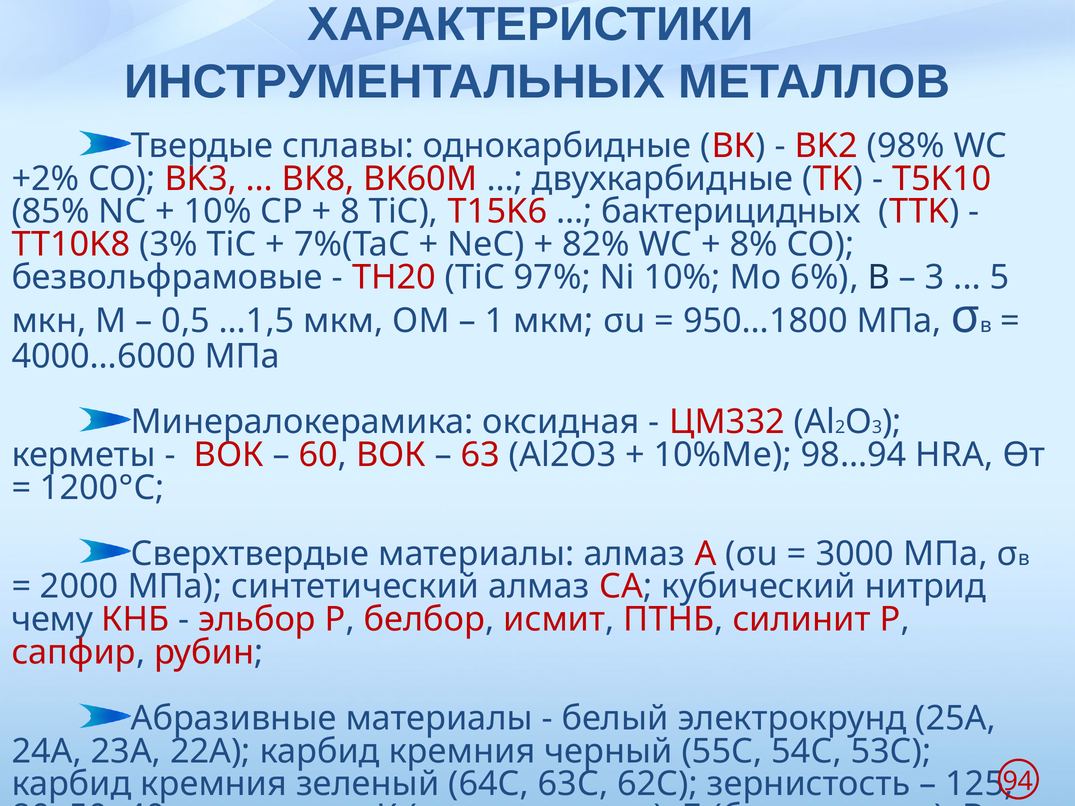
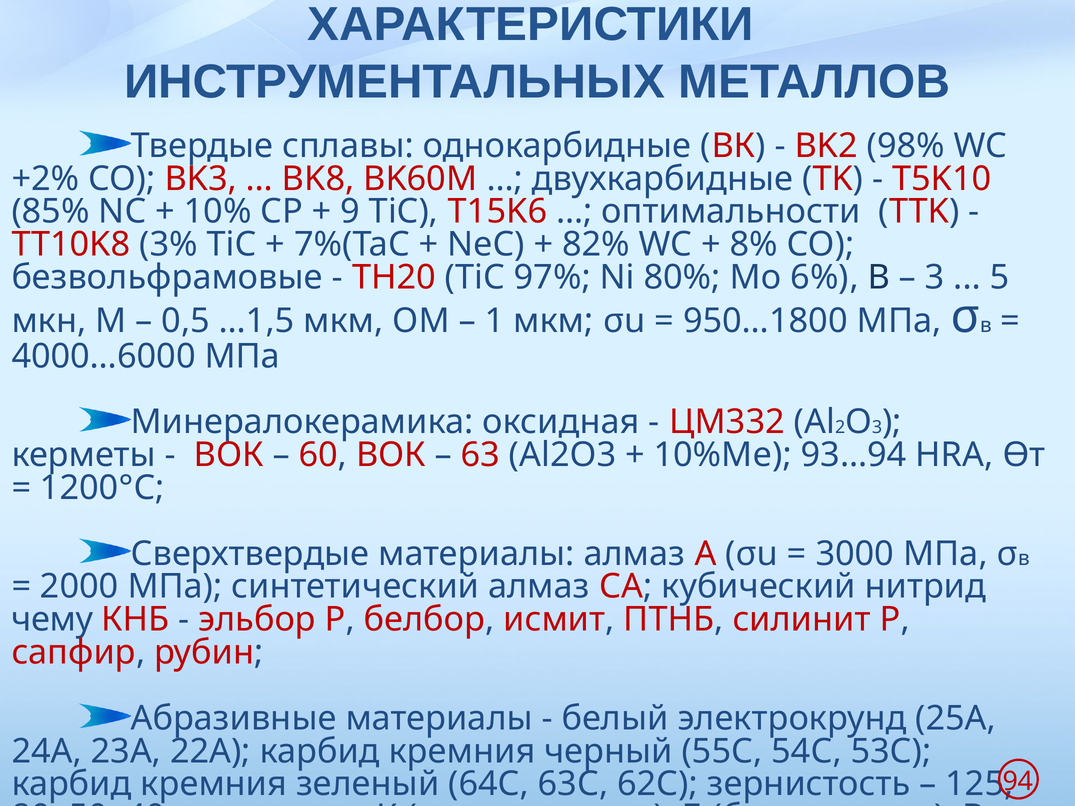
8: 8 -> 9 (350, 212)
бактерицидных: бактерицидных -> оптимальности (731, 212)
Ni 10%: 10% -> 80% (682, 278)
98…94: 98…94 -> 93…94 (854, 455)
